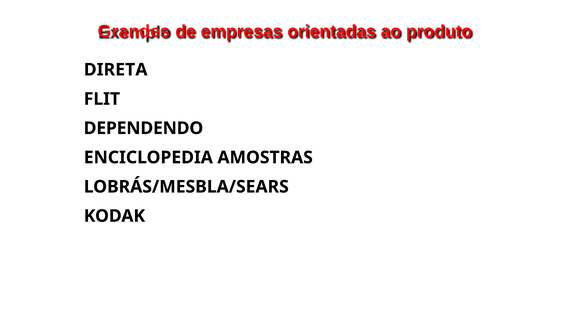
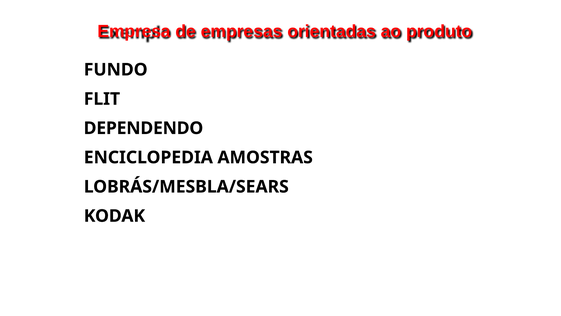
Grandes: Grandes -> Empresa (134, 31)
DIRETA: DIRETA -> FUNDO (116, 70)
